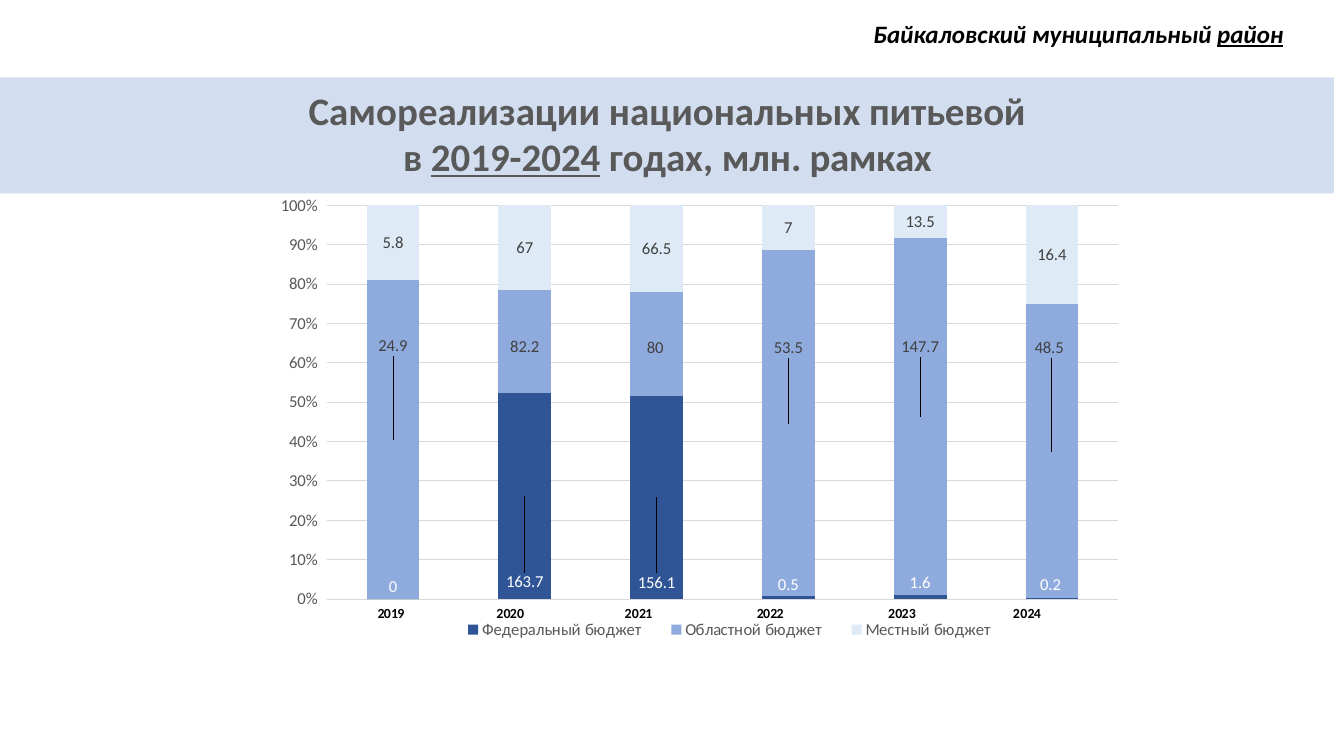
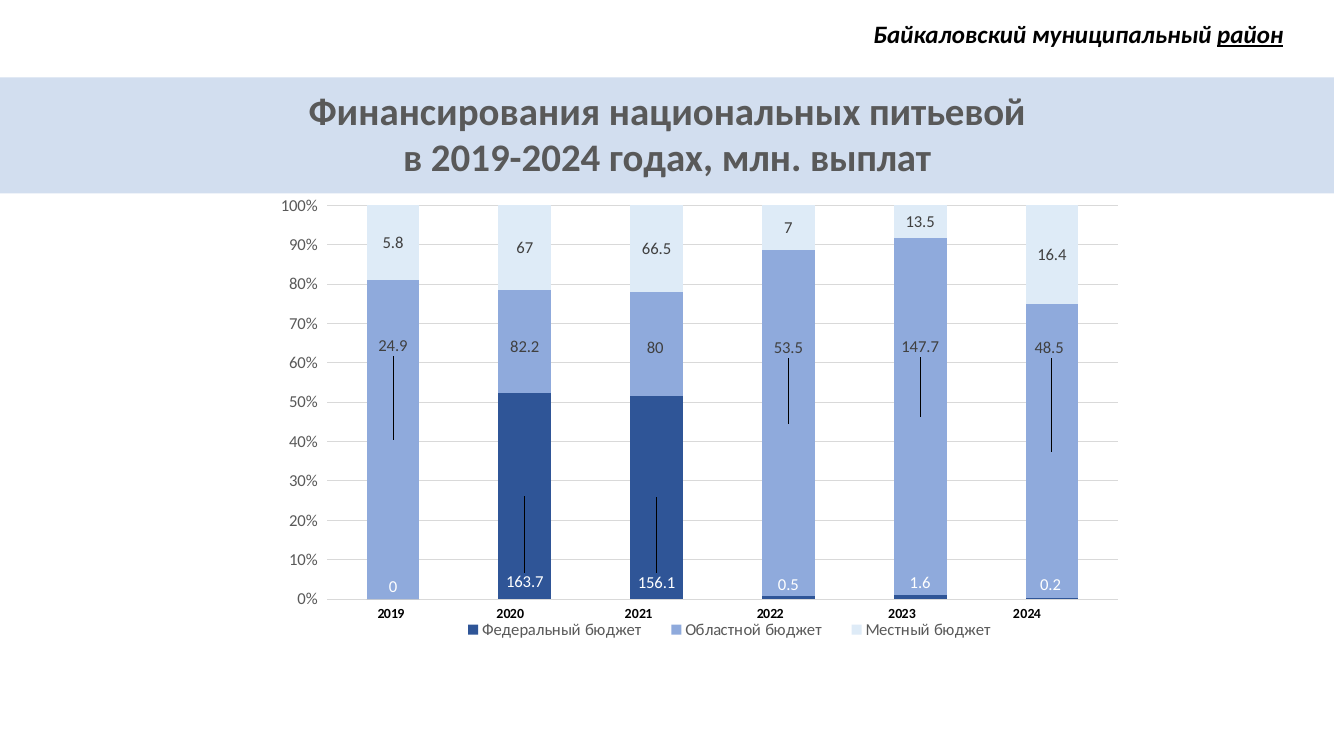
Самореализации: Самореализации -> Финансирования (454, 112)
2019-2024 underline: present -> none (516, 159)
рамках: рамках -> выплат (871, 159)
